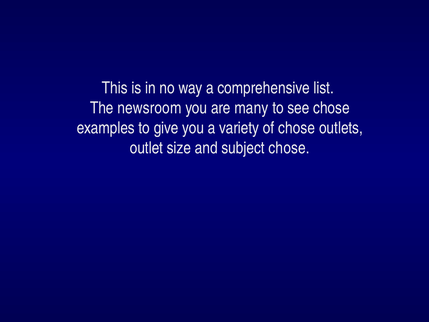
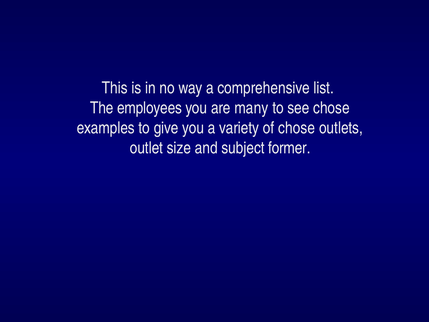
newsroom: newsroom -> employees (150, 108)
subject chose: chose -> former (289, 148)
